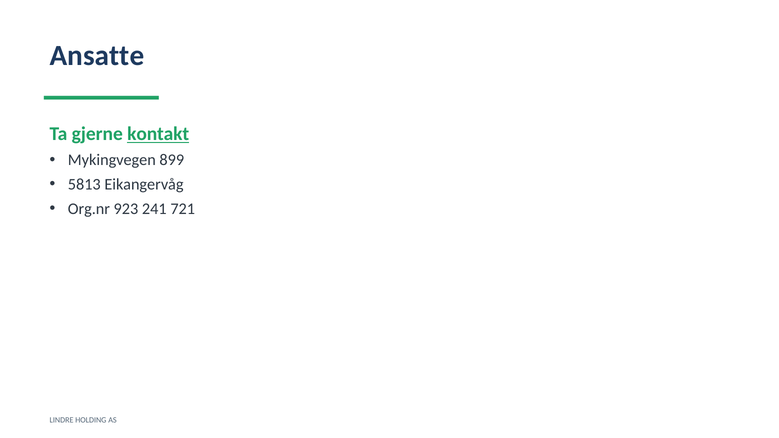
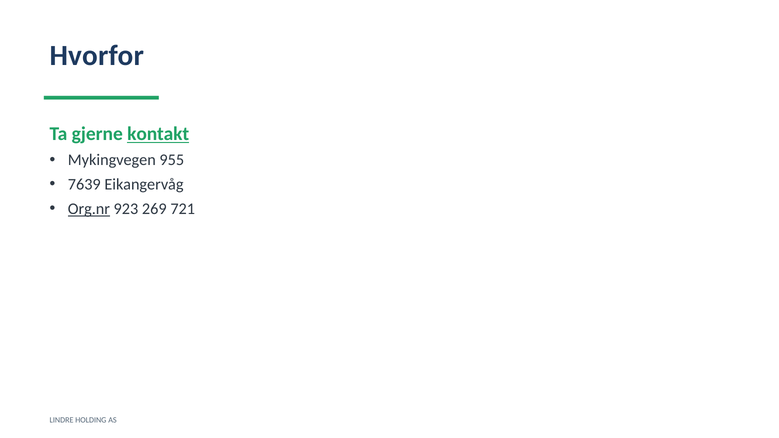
Ansatte: Ansatte -> Hvorfor (97, 56)
899: 899 -> 955 (172, 160)
5813: 5813 -> 7639 (84, 185)
Org.nr underline: none -> present (89, 209)
241: 241 -> 269 (154, 209)
